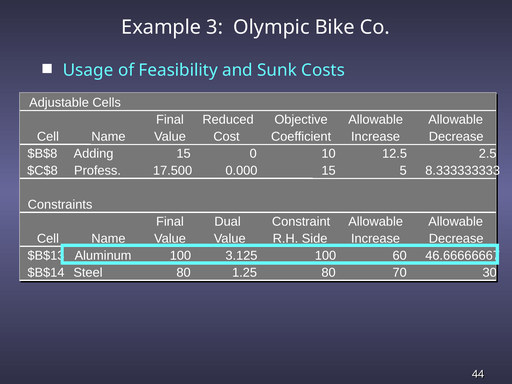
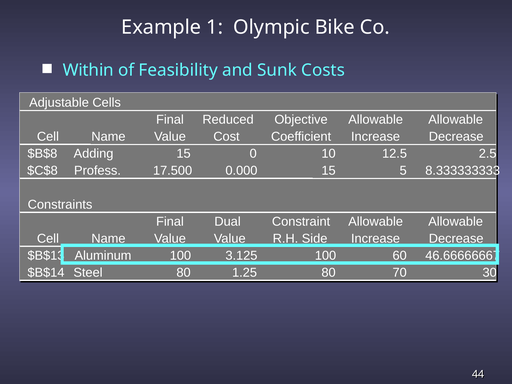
3: 3 -> 1 (215, 27)
Usage: Usage -> Within (88, 70)
